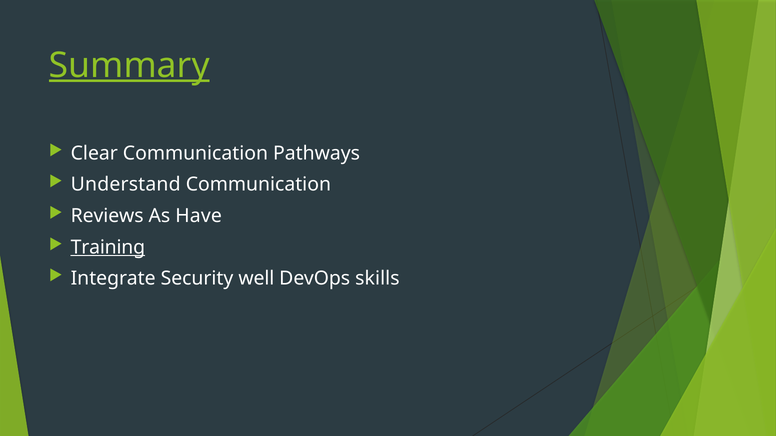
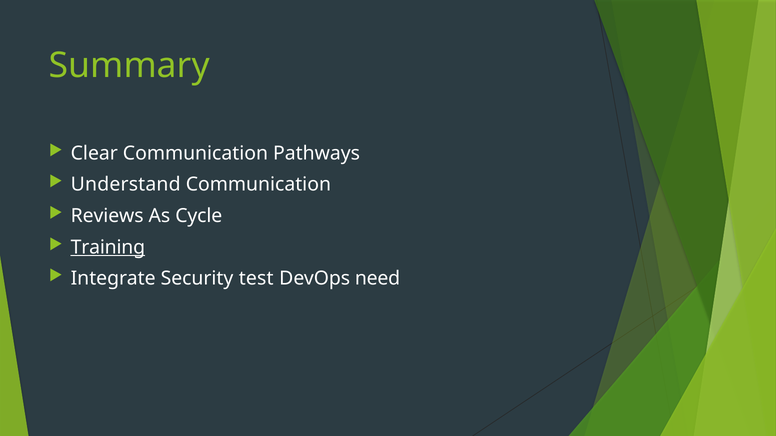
Summary underline: present -> none (129, 66)
Have: Have -> Cycle (199, 216)
well: well -> test (256, 279)
skills: skills -> need (378, 279)
